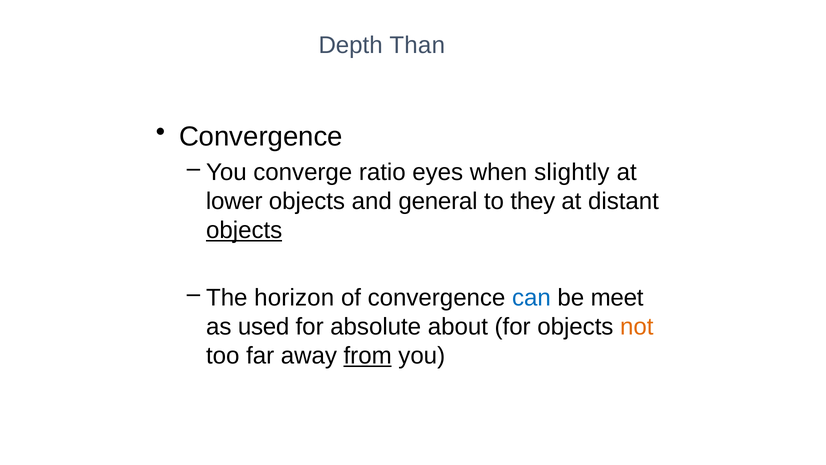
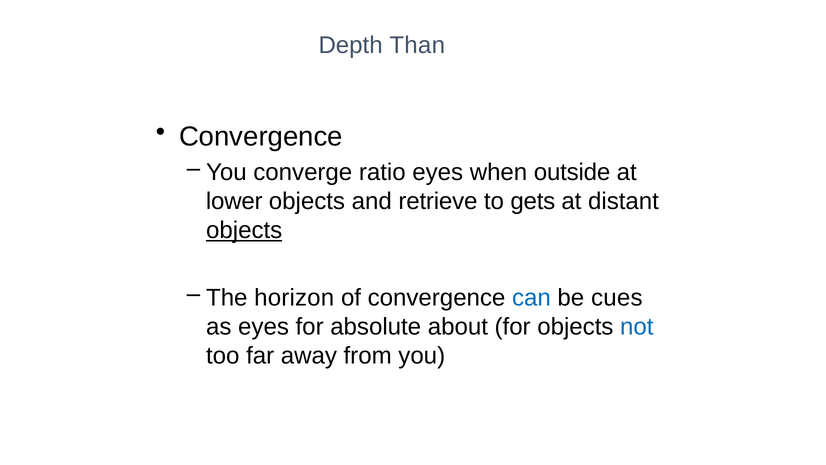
slightly: slightly -> outside (572, 172)
general: general -> retrieve (438, 201)
they: they -> gets (533, 201)
meet: meet -> cues (617, 298)
as used: used -> eyes (264, 327)
not colour: orange -> blue (637, 327)
from underline: present -> none (368, 355)
